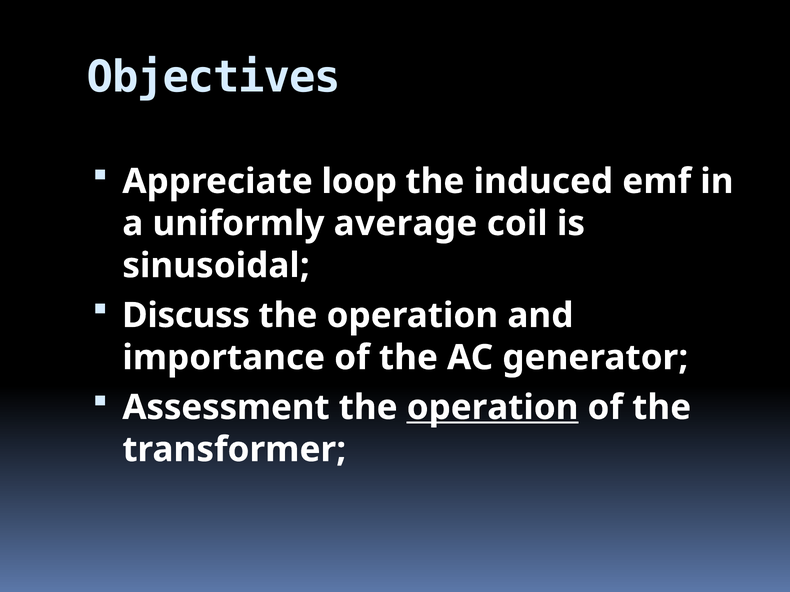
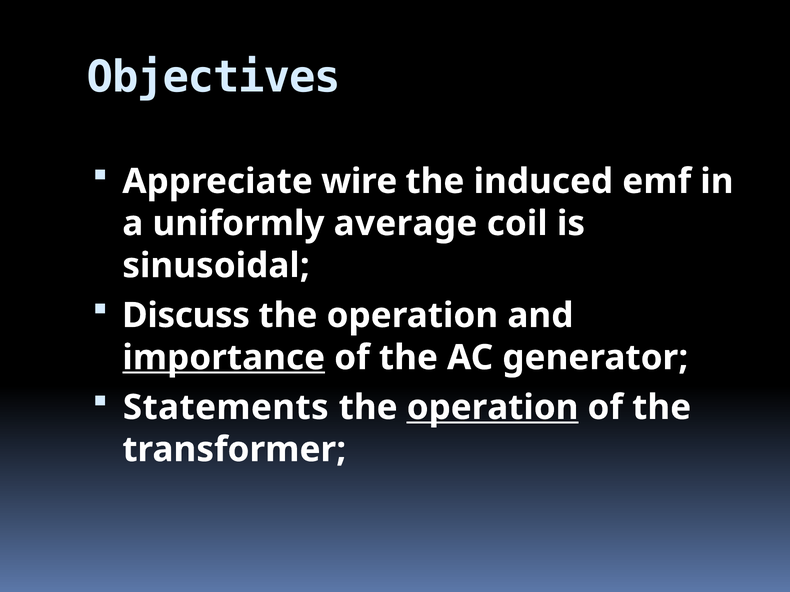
loop: loop -> wire (359, 182)
importance underline: none -> present (224, 358)
Assessment: Assessment -> Statements (226, 408)
